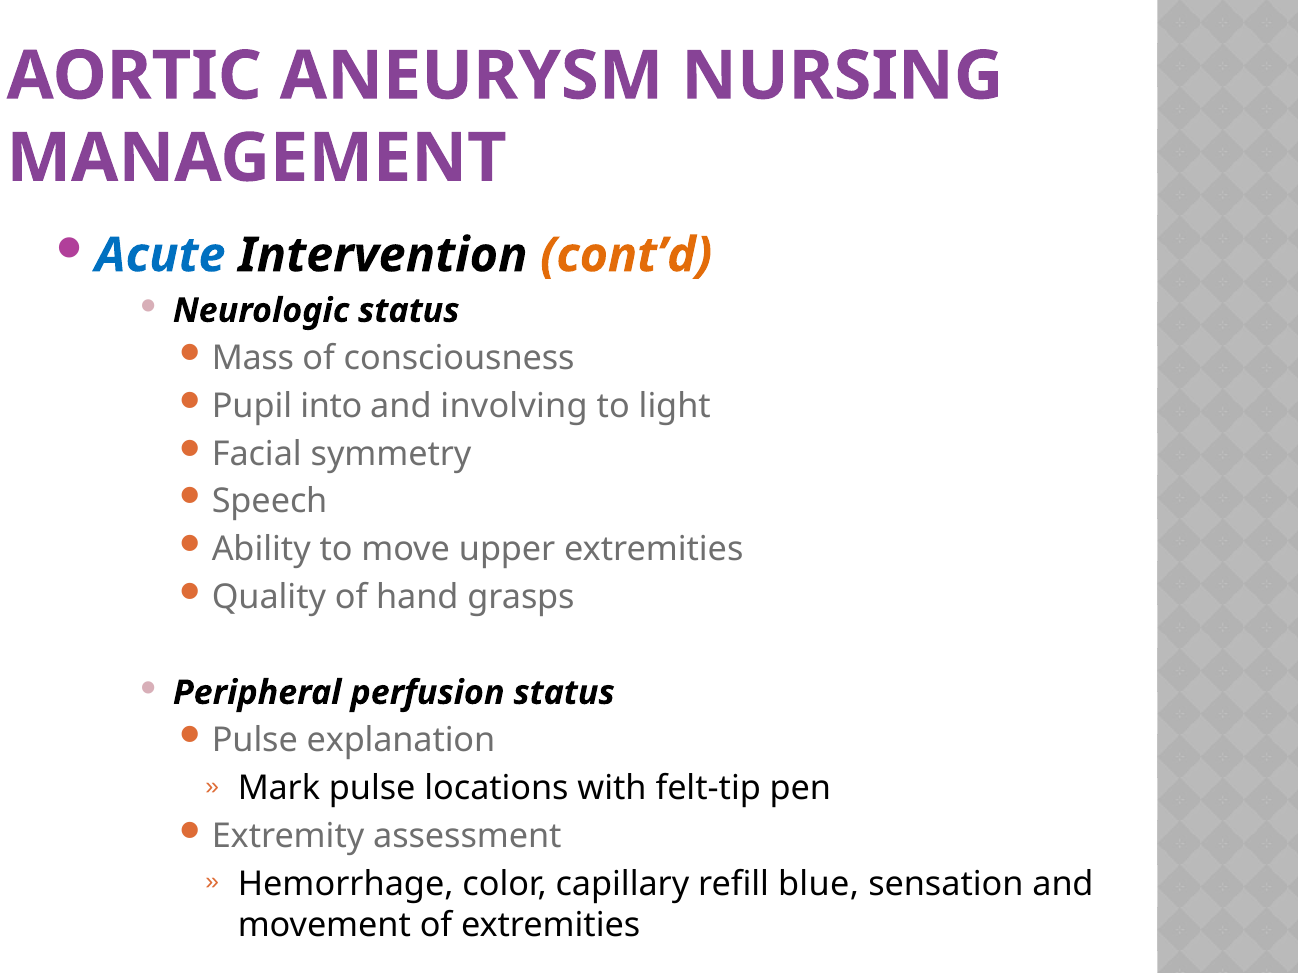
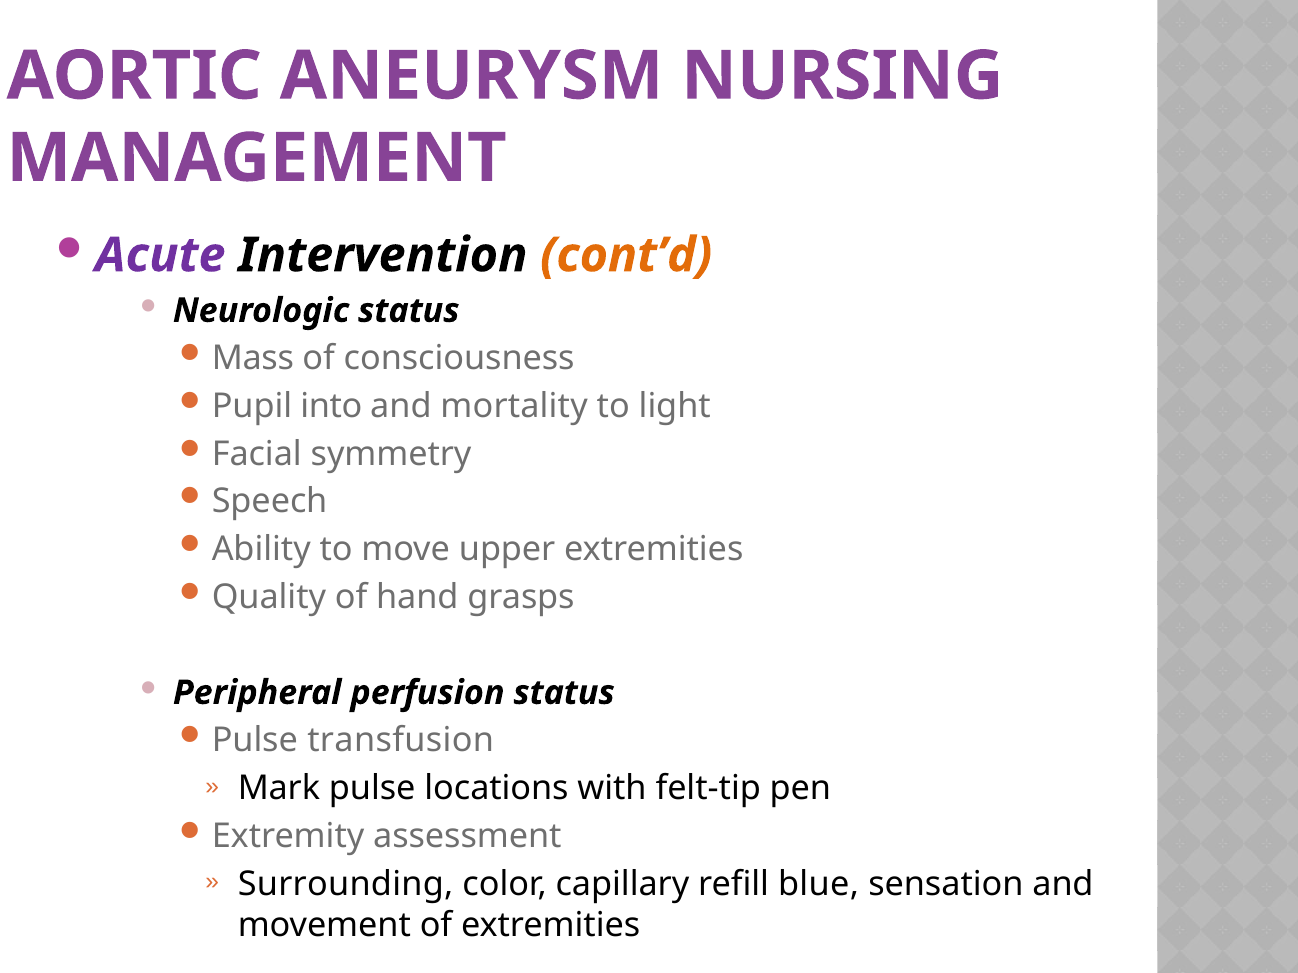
Acute colour: blue -> purple (160, 255)
involving: involving -> mortality (514, 406)
explanation: explanation -> transfusion (401, 741)
Hemorrhage: Hemorrhage -> Surrounding (346, 884)
